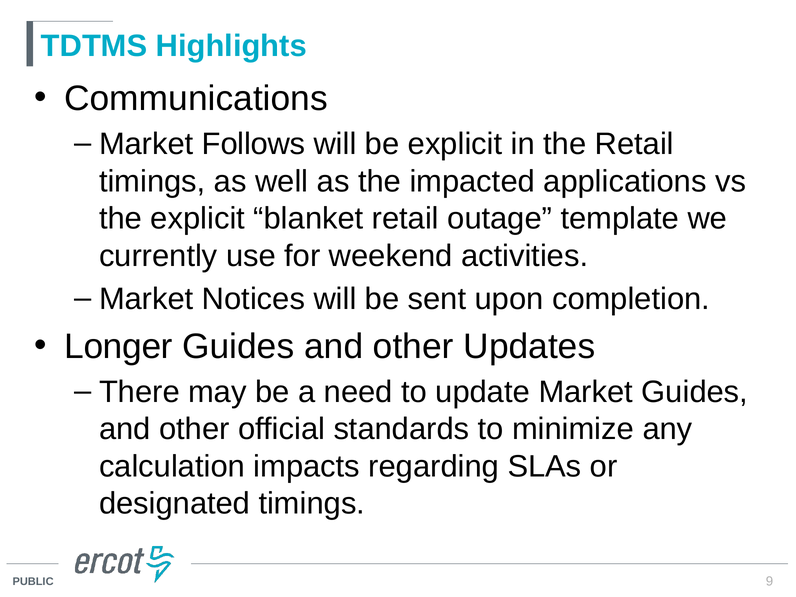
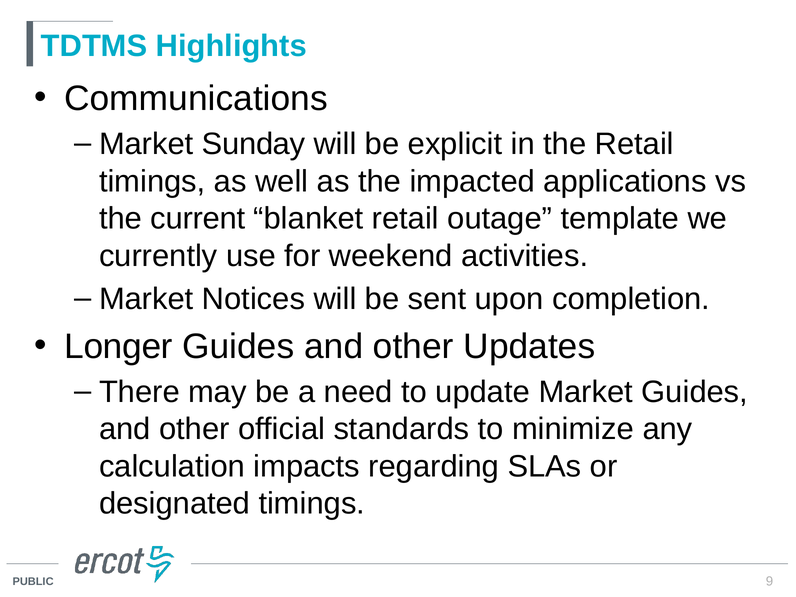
Follows: Follows -> Sunday (254, 144)
the explicit: explicit -> current (198, 219)
